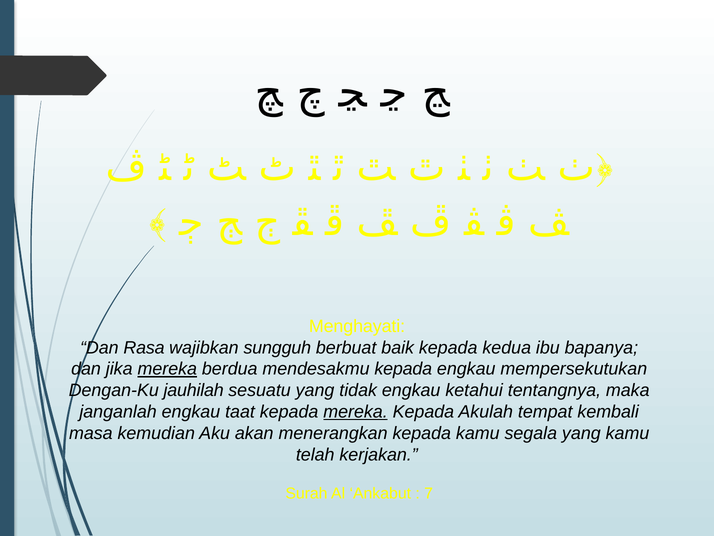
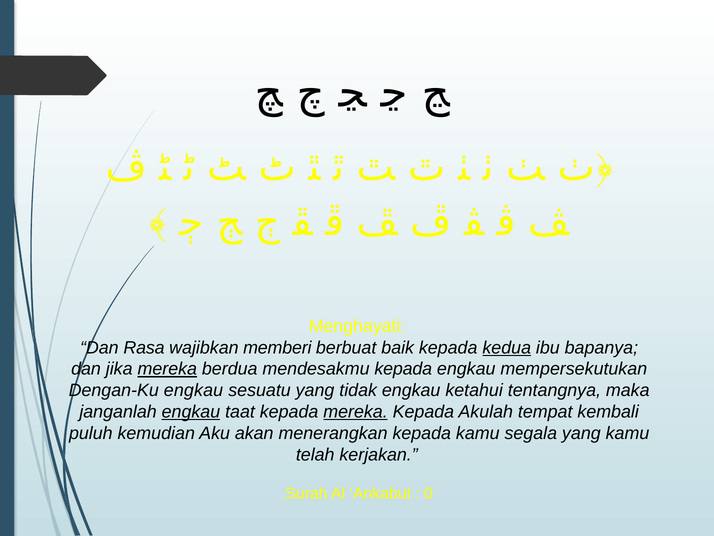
sungguh: sungguh -> memberi (277, 347)
kedua underline: none -> present (507, 347)
Dengan-Ku jauhilah: jauhilah -> engkau (193, 390)
engkau underline: none -> present (191, 412)
masa: masa -> puluh (91, 433)
7: 7 -> 0 (429, 493)
